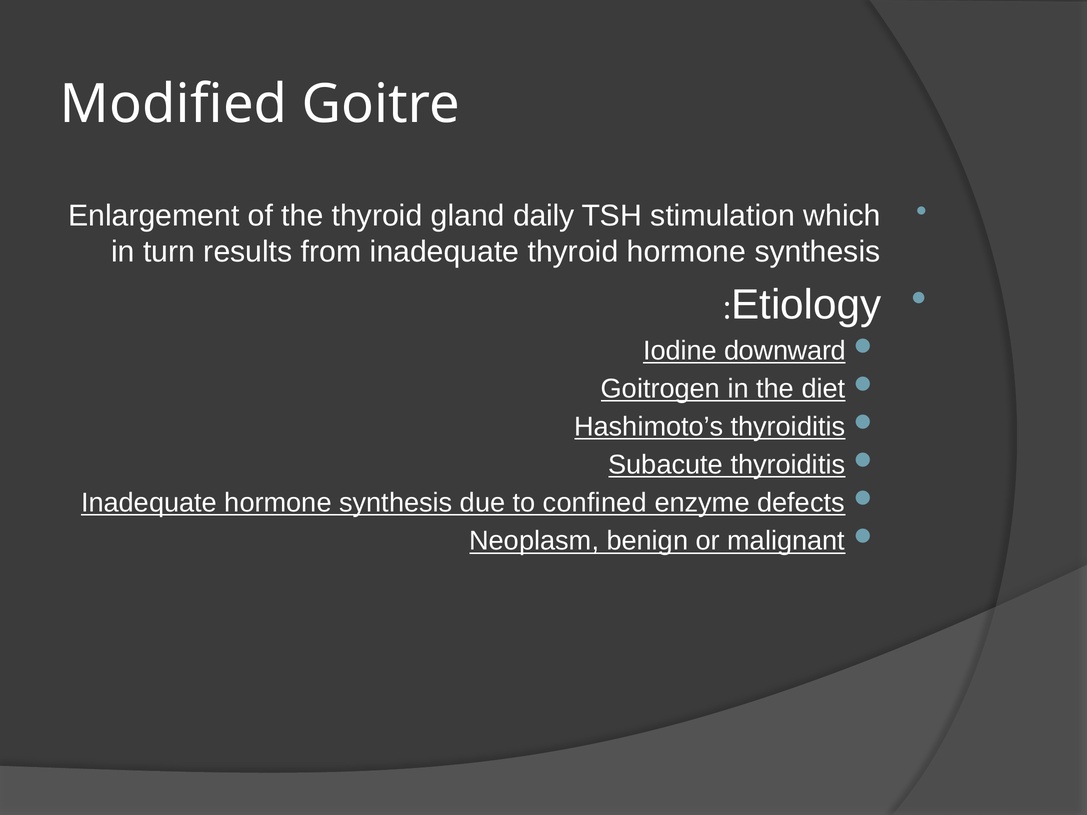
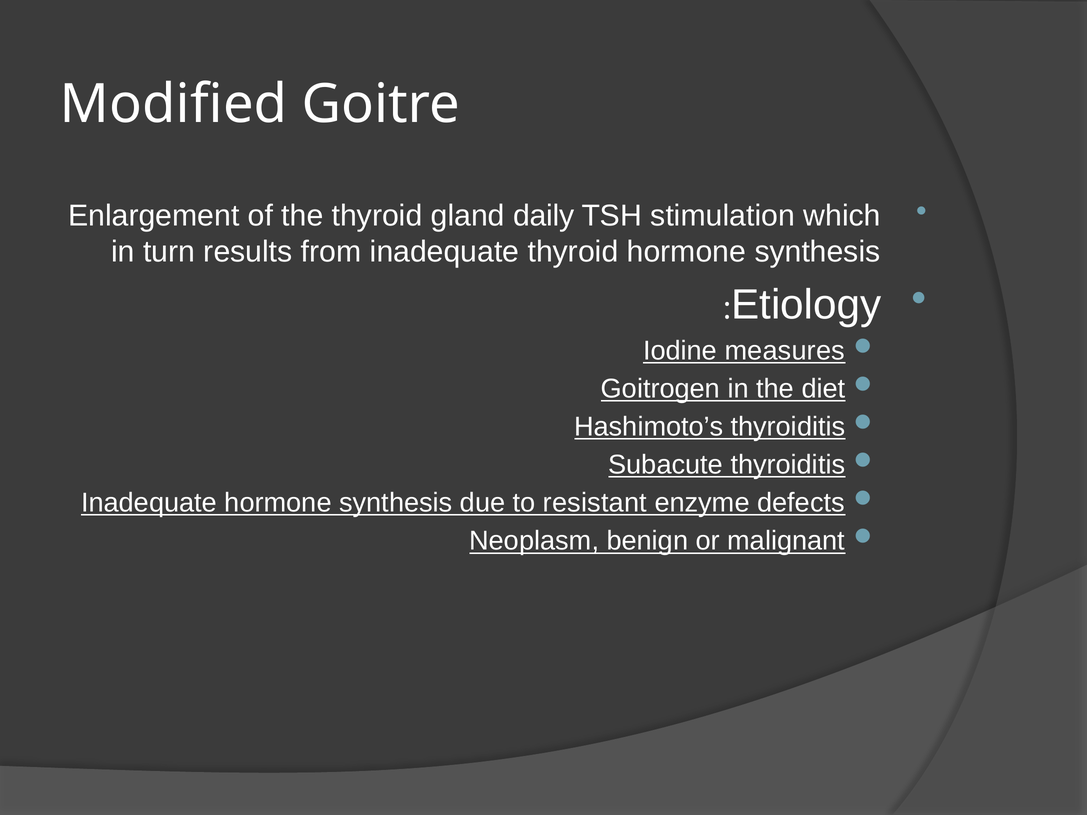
downward: downward -> measures (785, 351)
confined: confined -> resistant (595, 503)
